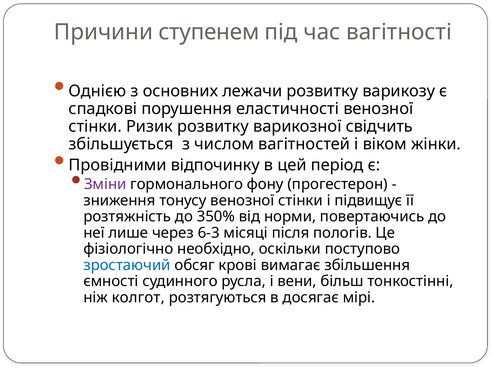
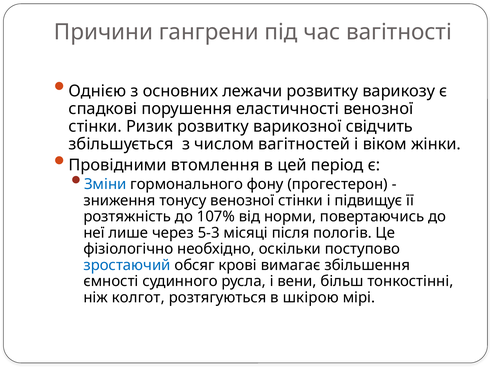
ступенем: ступенем -> гангрени (209, 32)
відпочинку: відпочинку -> втомлення (215, 165)
Зміни colour: purple -> blue (105, 184)
350%: 350% -> 107% (216, 217)
6-3: 6-3 -> 5-3 (209, 233)
досягає: досягає -> шкірою (311, 298)
